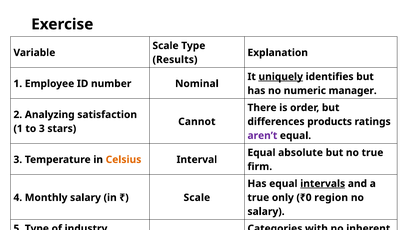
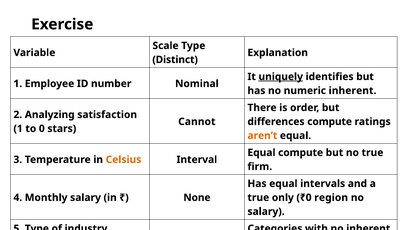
Results: Results -> Distinct (175, 60)
numeric manager: manager -> inherent (353, 91)
differences products: products -> compute (330, 122)
to 3: 3 -> 0 (42, 129)
aren’t colour: purple -> orange (262, 136)
Equal absolute: absolute -> compute (301, 153)
intervals underline: present -> none (323, 184)
Scale: Scale -> None (197, 198)
